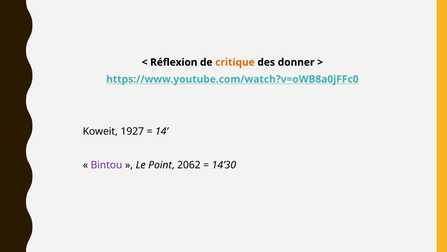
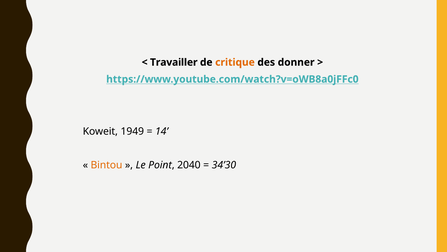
Réflexion: Réflexion -> Travailler (174, 62)
1927: 1927 -> 1949 (132, 131)
Bintou colour: purple -> orange (106, 165)
2062: 2062 -> 2040 (189, 165)
14’30: 14’30 -> 34’30 (224, 165)
